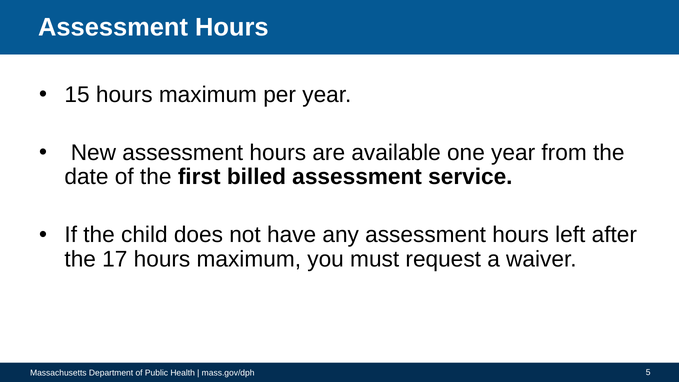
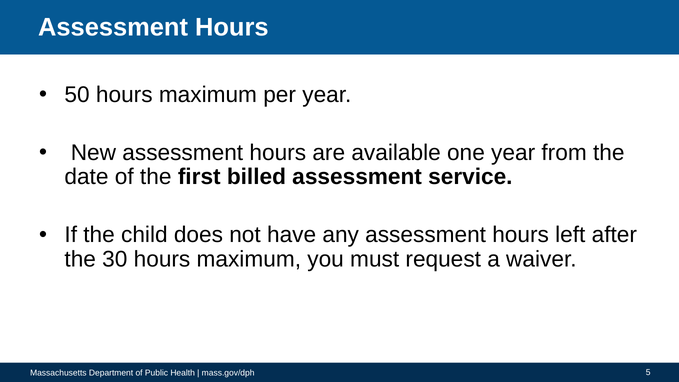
15: 15 -> 50 (77, 95)
17: 17 -> 30 (115, 259)
